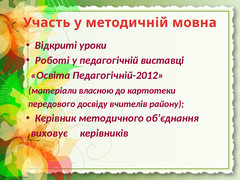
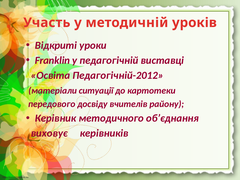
мовна: мовна -> уроків (194, 23)
Роботі: Роботі -> Franklin (52, 60)
власною: власною -> ситуації (96, 91)
